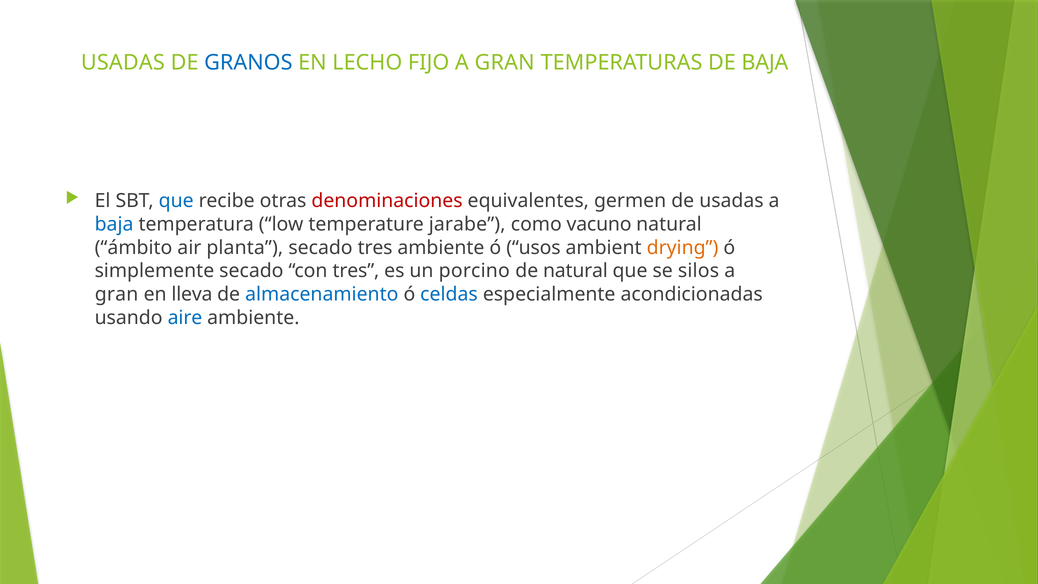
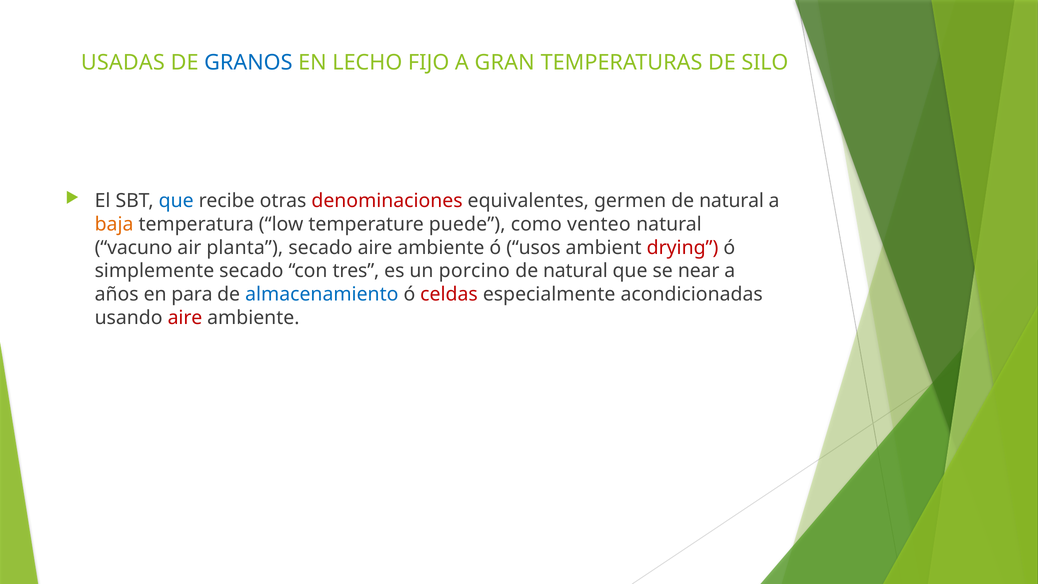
DE BAJA: BAJA -> SILO (765, 63)
usadas: usadas -> natural (732, 201)
baja colour: blue -> orange (114, 224)
jarabe: jarabe -> puede (467, 224)
vacuno: vacuno -> venteo (599, 224)
ámbito: ámbito -> vacuno (134, 248)
secado tres: tres -> aire (375, 248)
drying colour: orange -> red (683, 248)
silos: silos -> near (699, 271)
gran: gran -> años (117, 294)
lleva: lleva -> para (192, 294)
celdas colour: blue -> red (449, 294)
aire colour: blue -> red (185, 318)
